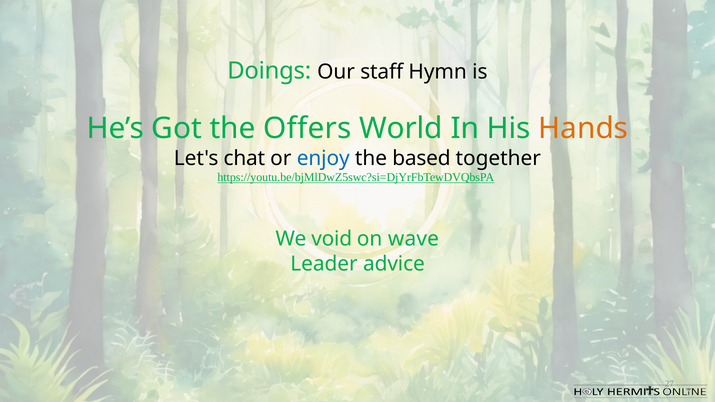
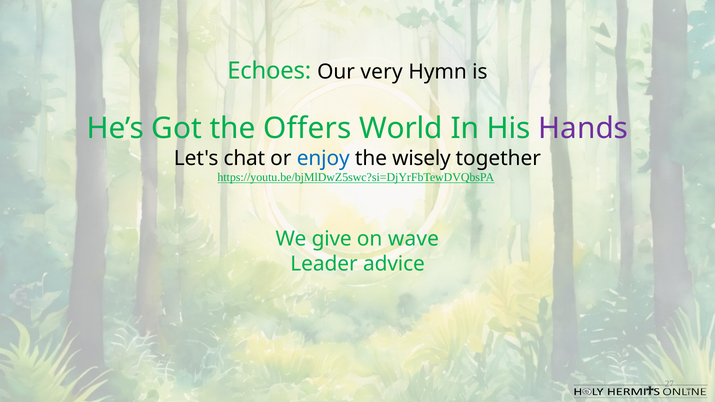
Doings: Doings -> Echoes (269, 71)
staff: staff -> very (382, 72)
Hands colour: orange -> purple (583, 129)
based: based -> wisely (421, 158)
void: void -> give (332, 239)
